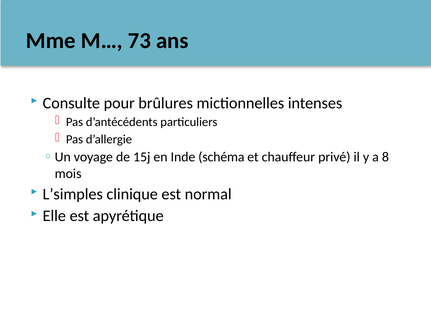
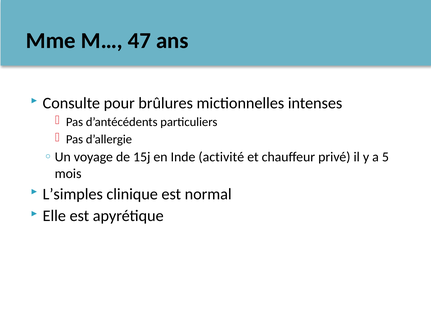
73: 73 -> 47 (139, 41)
schéma: schéma -> activité (221, 157)
8: 8 -> 5 (385, 157)
